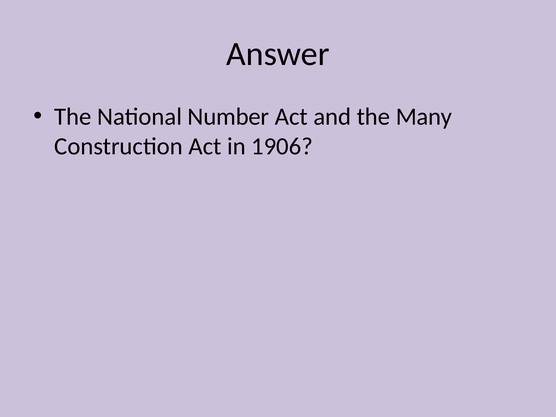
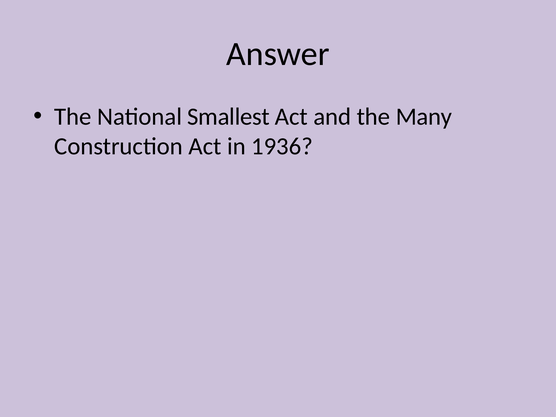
Number: Number -> Smallest (228, 117)
1906: 1906 -> 1936 (282, 146)
